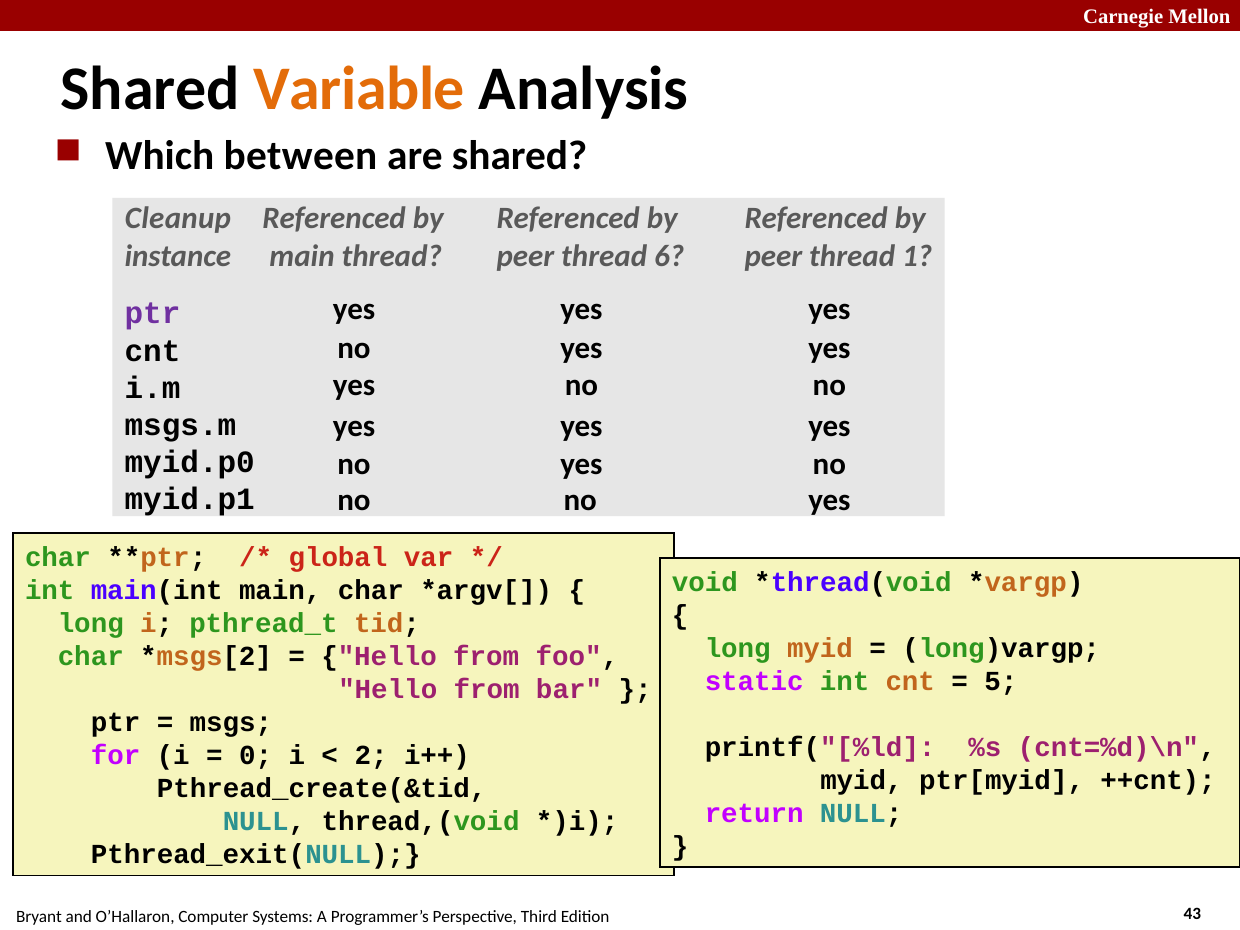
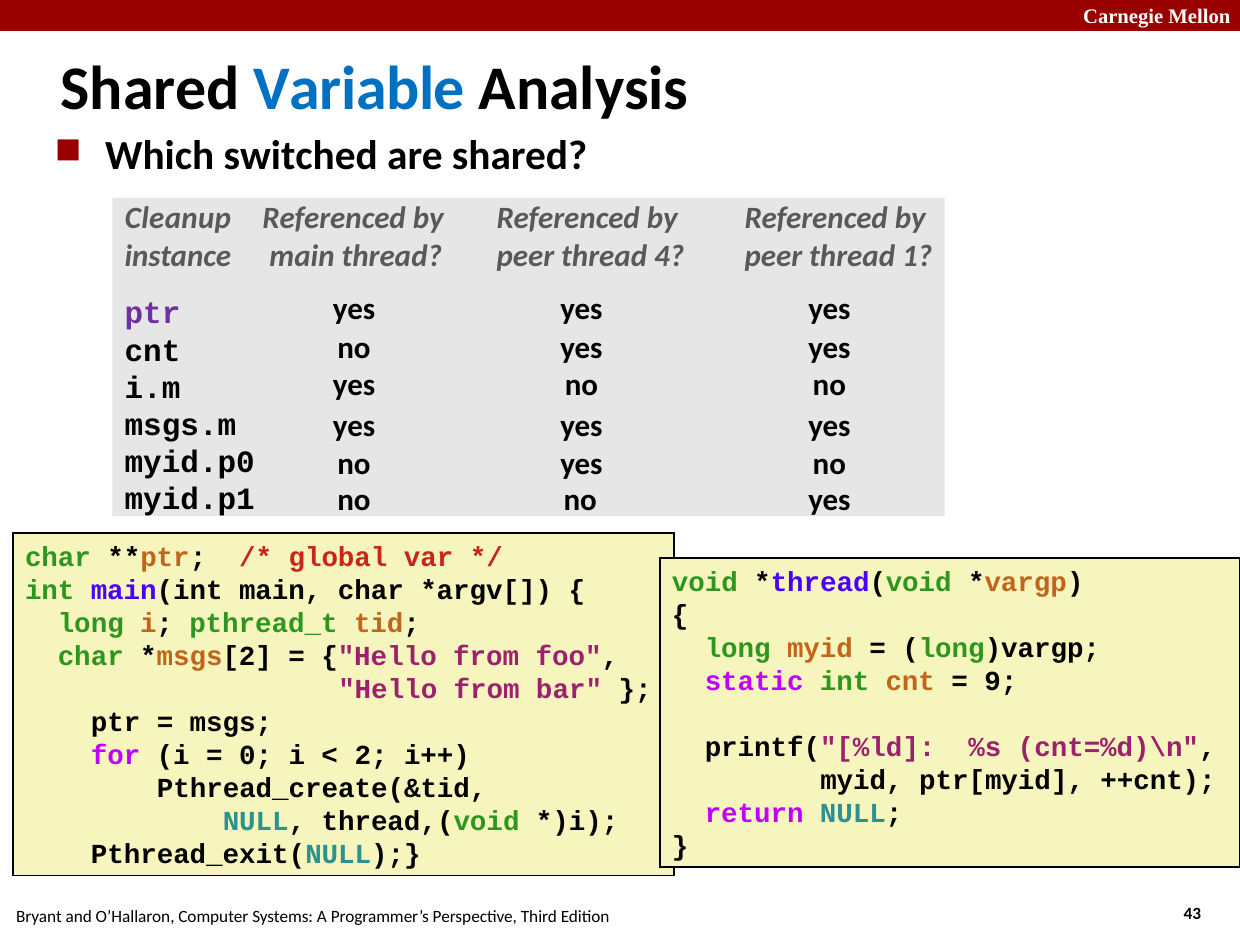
Variable colour: orange -> blue (359, 89)
between: between -> switched (301, 156)
6: 6 -> 4 (669, 256)
5: 5 -> 9 (1001, 681)
